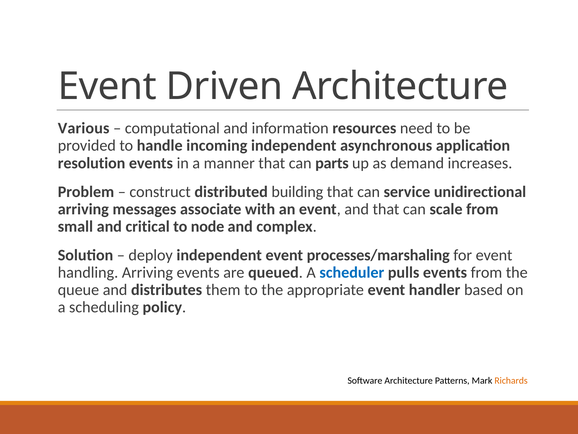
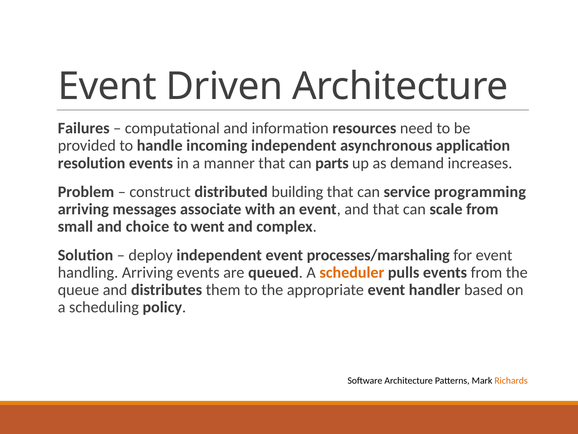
Various: Various -> Failures (84, 128)
unidirectional: unidirectional -> programming (480, 191)
critical: critical -> choice (148, 226)
node: node -> went (208, 226)
scheduler colour: blue -> orange (352, 272)
